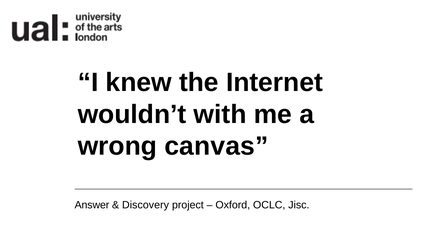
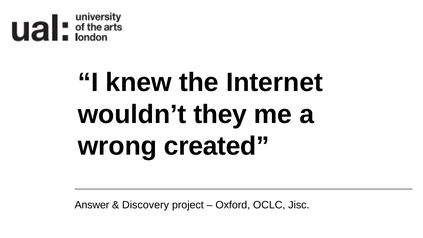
with: with -> they (220, 114)
canvas: canvas -> created (217, 146)
